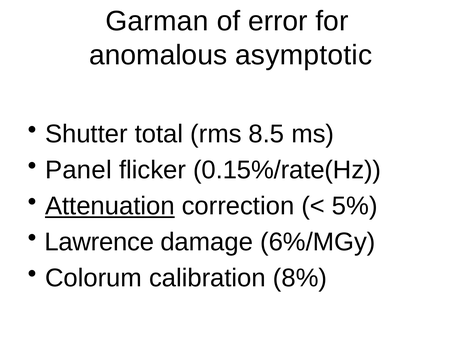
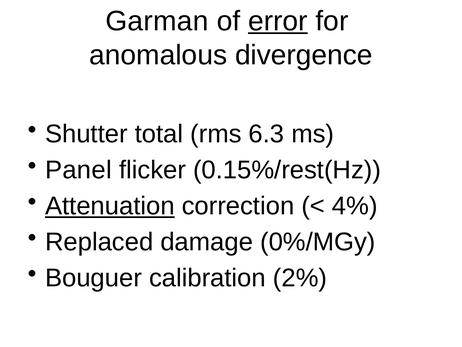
error underline: none -> present (278, 21)
asymptotic: asymptotic -> divergence (304, 55)
8.5: 8.5 -> 6.3 (266, 134)
0.15%/rate(Hz: 0.15%/rate(Hz -> 0.15%/rest(Hz (287, 170)
5%: 5% -> 4% (355, 206)
Lawrence: Lawrence -> Replaced (99, 242)
6%/MGy: 6%/MGy -> 0%/MGy (318, 242)
Colorum: Colorum -> Bouguer (93, 278)
8%: 8% -> 2% (300, 278)
